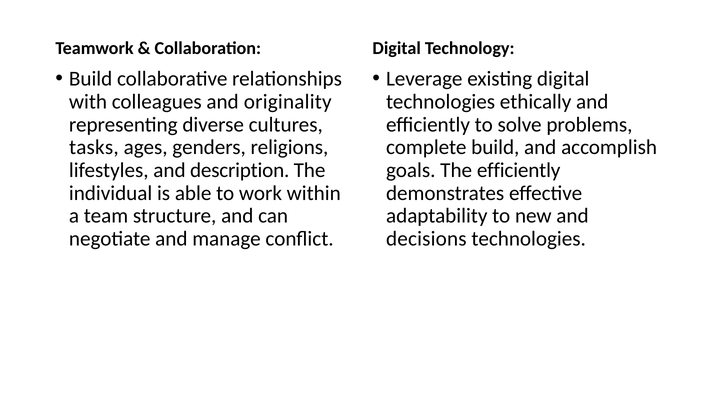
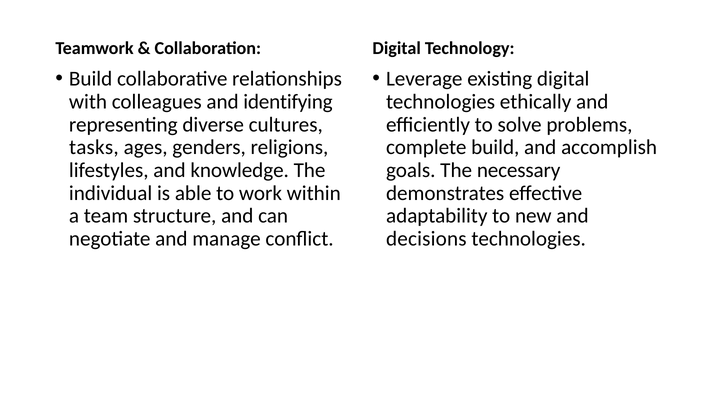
originality: originality -> identifying (288, 102)
description: description -> knowledge (240, 170)
The efficiently: efficiently -> necessary (519, 170)
